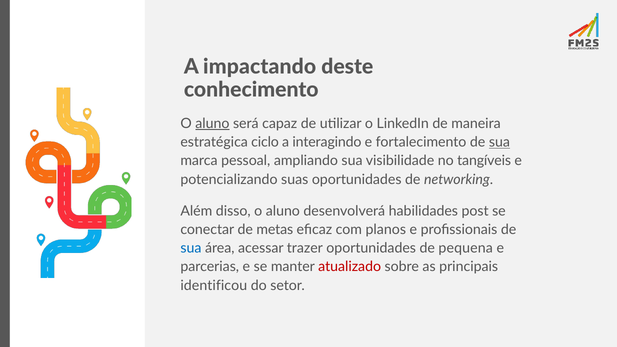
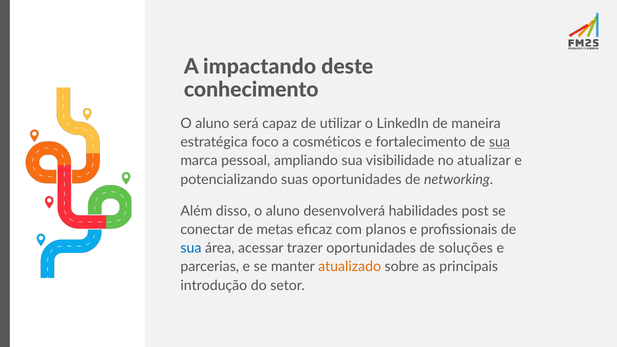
aluno underline: present -> none (212, 124)
ciclo: ciclo -> foco (265, 142)
interagindo: interagindo -> cosméticos (327, 142)
tangíveis: tangíveis -> atualizar (484, 161)
pequena: pequena -> soluções (466, 248)
atualizado colour: red -> orange (350, 267)
identificou: identificou -> introdução (214, 285)
